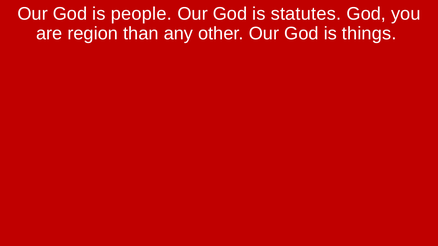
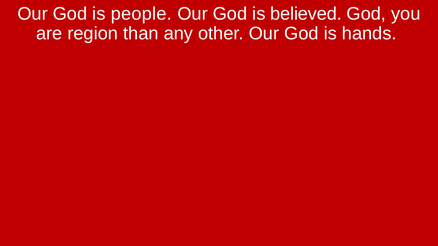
statutes: statutes -> believed (306, 14)
things: things -> hands (369, 34)
